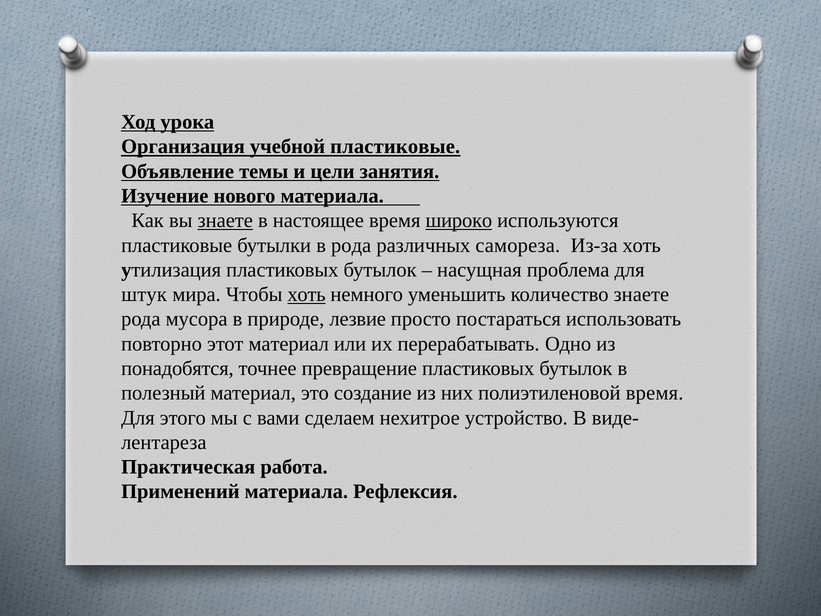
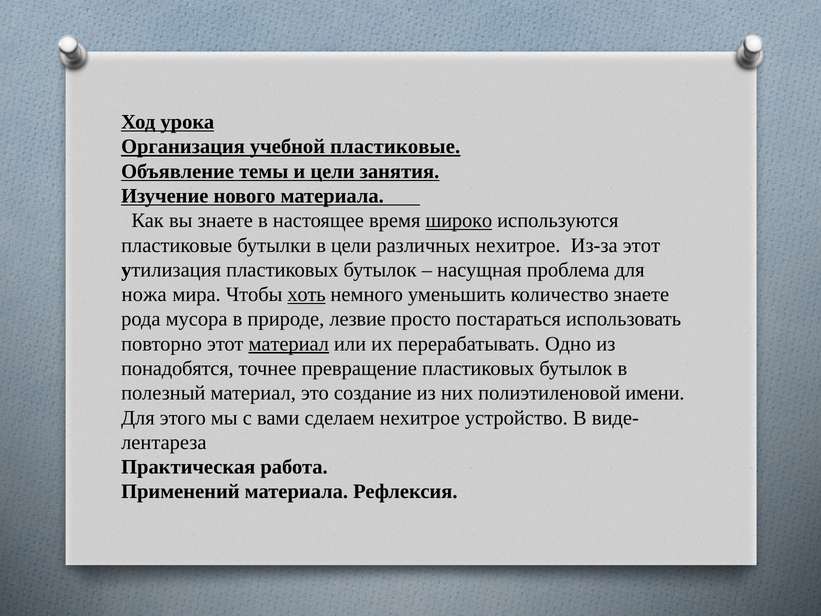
знаете underline: present -> none (225, 221)
в рода: рода -> цели (351, 245)
различных самореза: самореза -> нехитрое (518, 245)
Из-за хоть: хоть -> этот (641, 245)
штук: штук -> ножа (144, 294)
материал underline: none -> present (289, 344)
полиэтиленовой время: время -> имени (655, 393)
